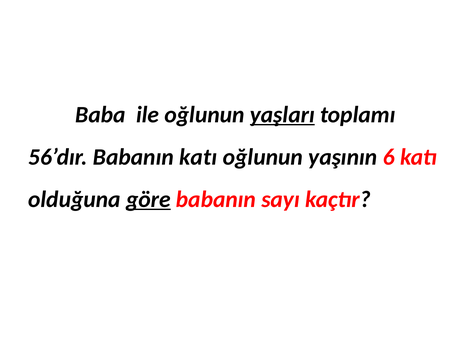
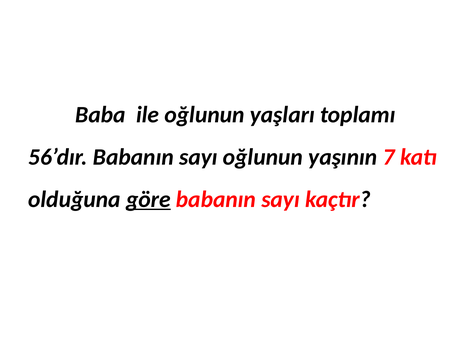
yaşları underline: present -> none (282, 114)
56’dır Babanın katı: katı -> sayı (198, 157)
6: 6 -> 7 (389, 157)
